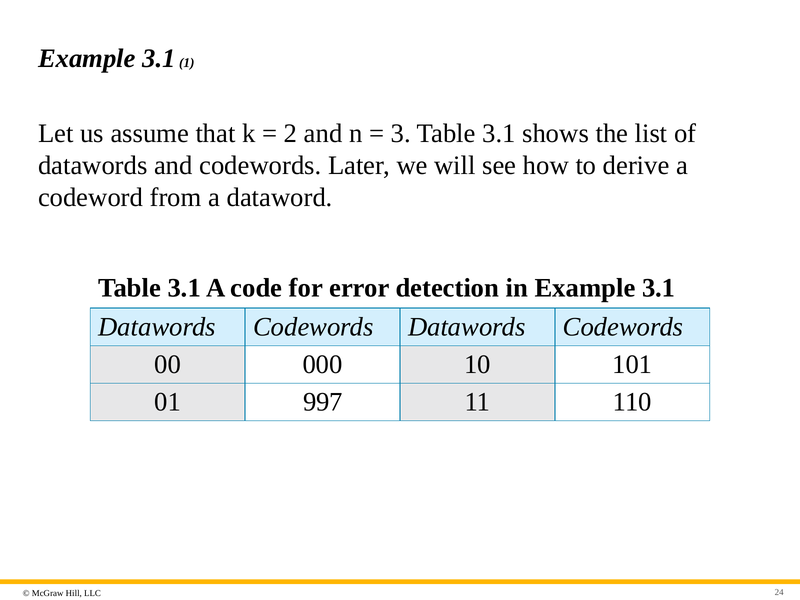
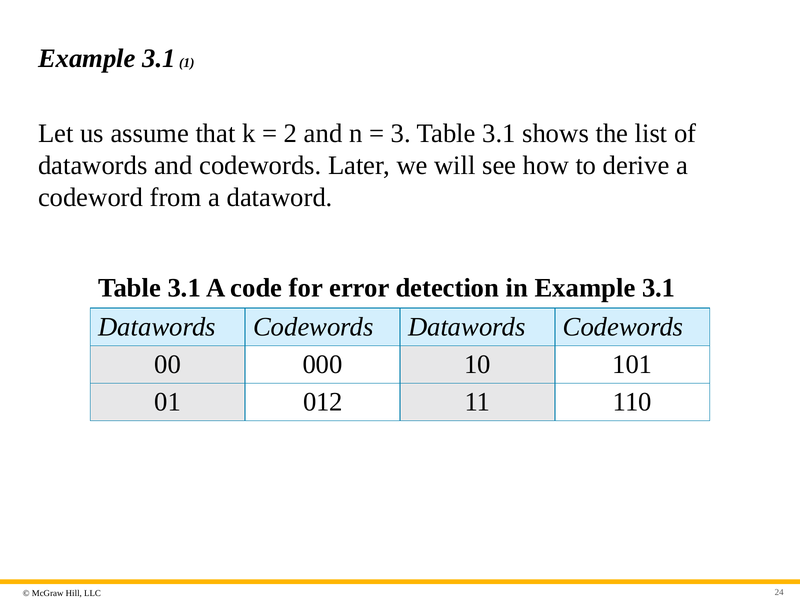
997: 997 -> 012 (323, 402)
